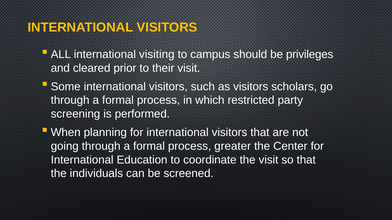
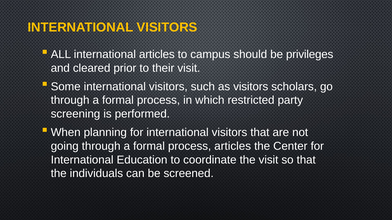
international visiting: visiting -> articles (157, 55)
process greater: greater -> articles (233, 146)
